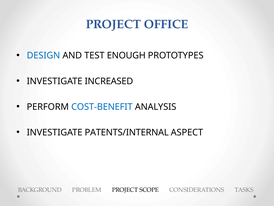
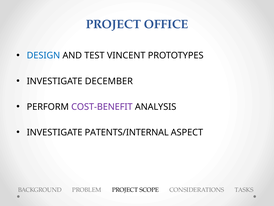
ENOUGH: ENOUGH -> VINCENT (126, 55)
INCREASED: INCREASED -> DECEMBER (109, 81)
COST-BENEFIT colour: blue -> purple (102, 107)
